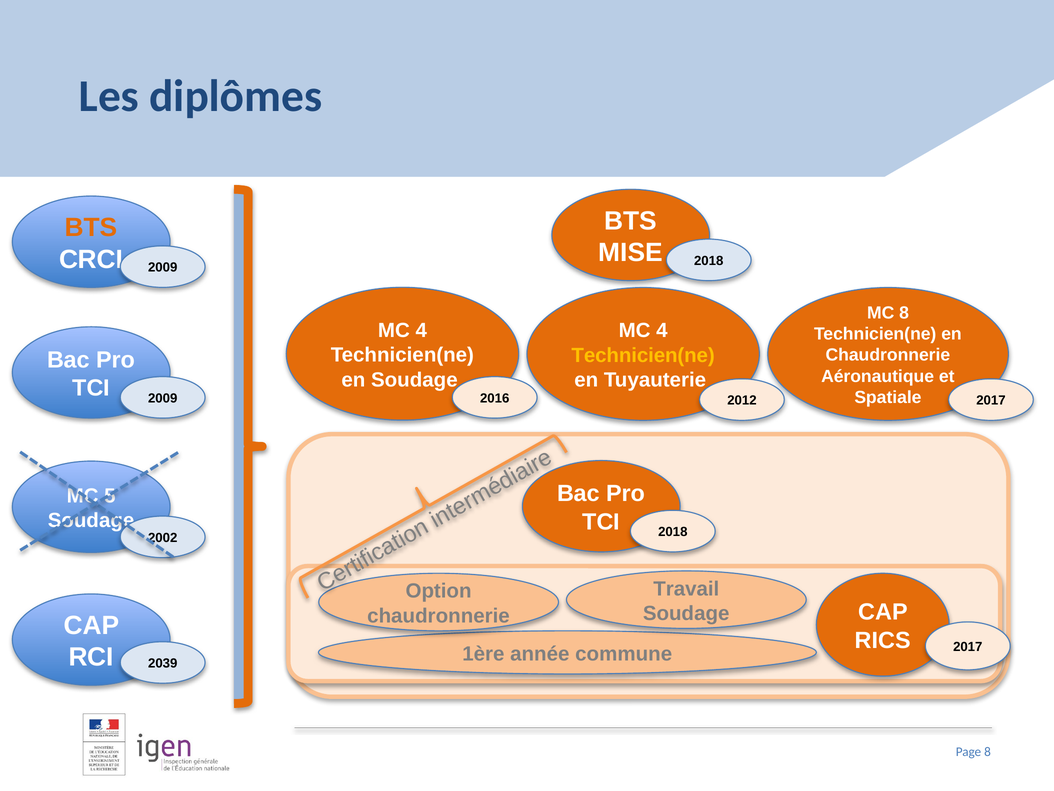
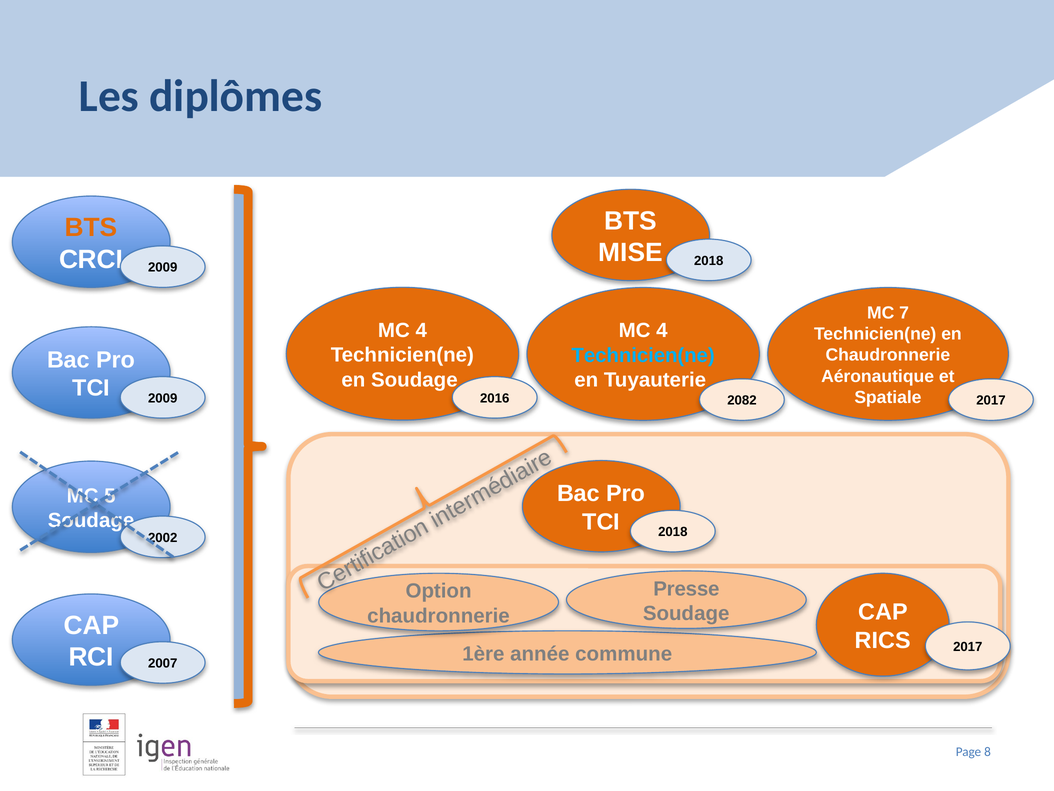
MC 8: 8 -> 7 (904, 313)
Technicien(ne colour: yellow -> light blue (643, 355)
2012: 2012 -> 2082 (742, 400)
Travail: Travail -> Presse (686, 588)
2039: 2039 -> 2007 (163, 663)
